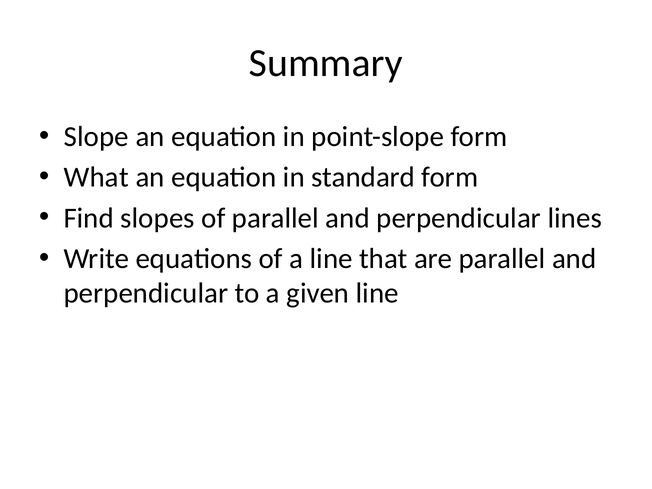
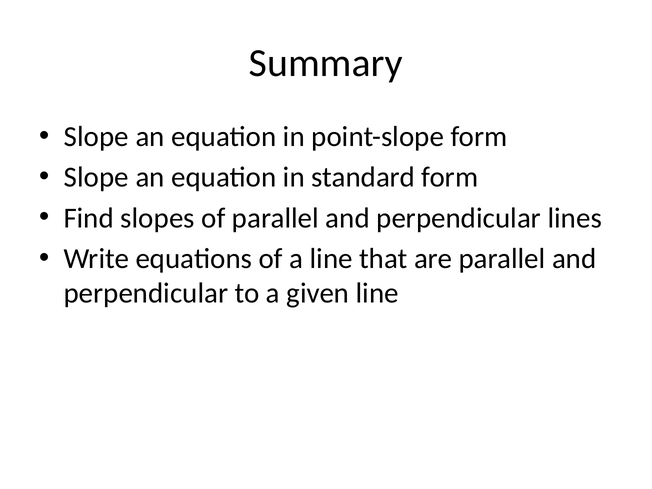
What: What -> Slope (96, 177)
